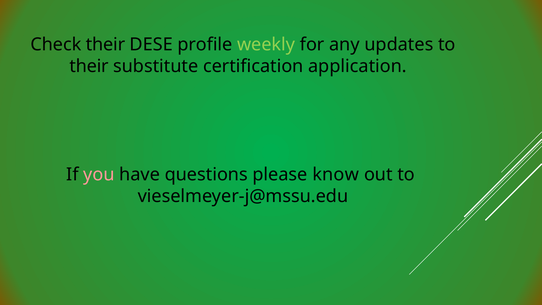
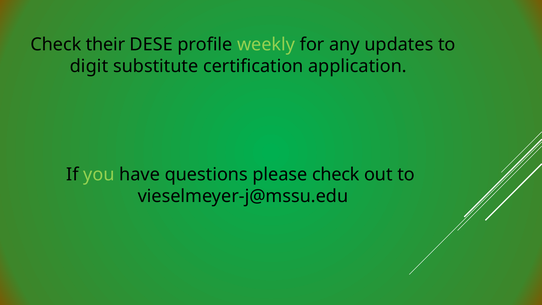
their: their -> digit (89, 66)
you colour: pink -> light green (99, 175)
please know: know -> check (336, 175)
